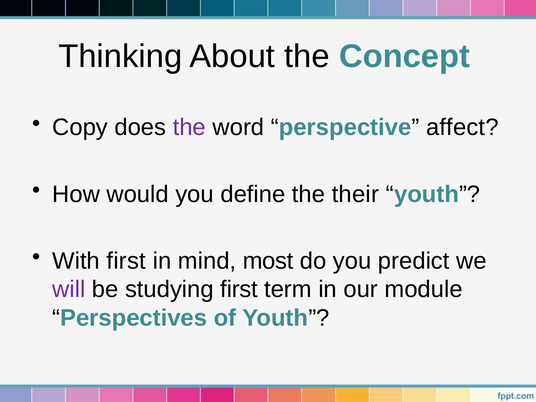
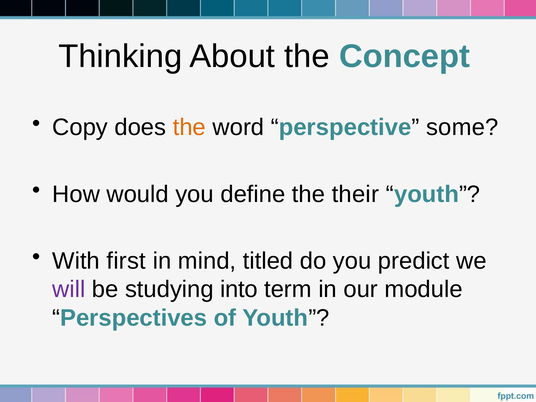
the colour: purple -> orange (189, 127)
affect: affect -> some (462, 127)
most: most -> titled (268, 261)
studying first: first -> into (239, 289)
